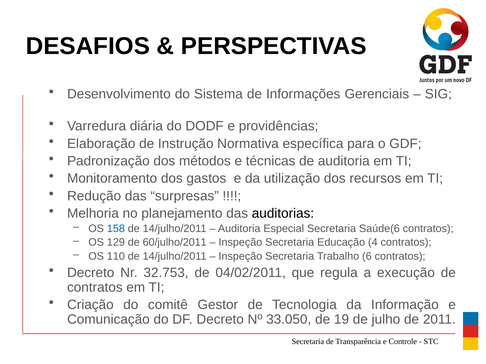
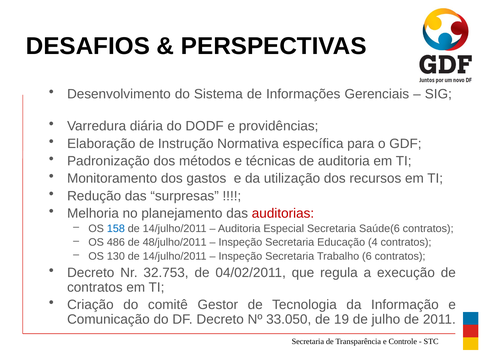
auditorias colour: black -> red (283, 214)
129: 129 -> 486 (116, 243)
60/julho/2011: 60/julho/2011 -> 48/julho/2011 (175, 243)
110: 110 -> 130 (116, 257)
